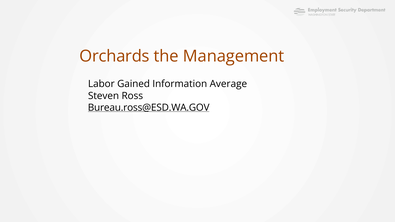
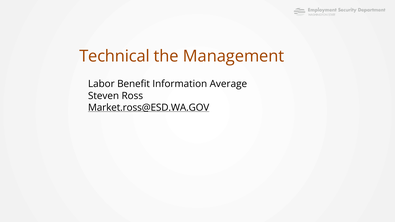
Orchards: Orchards -> Technical (114, 56)
Gained: Gained -> Benefit (134, 84)
Bureau.ross@ESD.WA.GOV: Bureau.ross@ESD.WA.GOV -> Market.ross@ESD.WA.GOV (149, 108)
